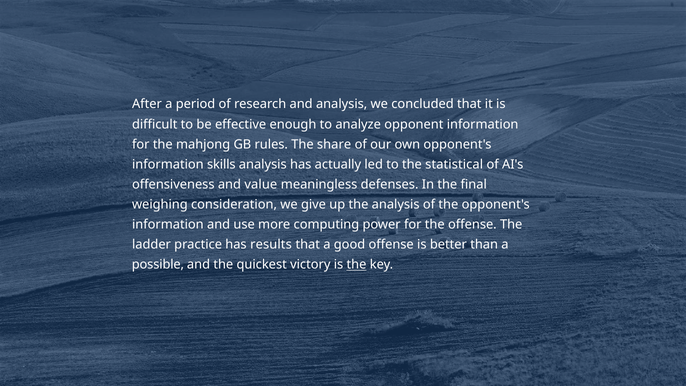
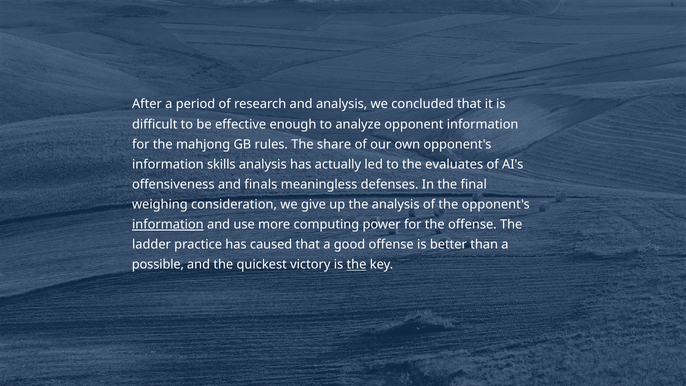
statistical: statistical -> evaluates (454, 164)
value: value -> finals (261, 184)
information underline: none -> present (168, 225)
results: results -> caused (271, 245)
